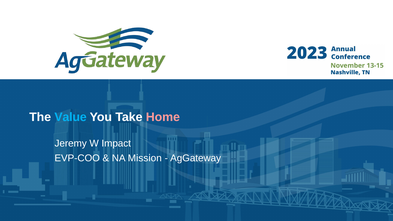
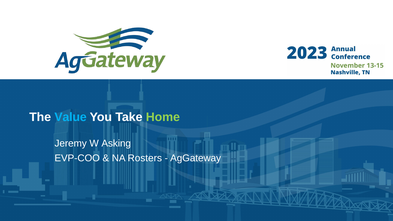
Home colour: pink -> light green (163, 117)
Impact: Impact -> Asking (116, 144)
Mission: Mission -> Rosters (145, 158)
